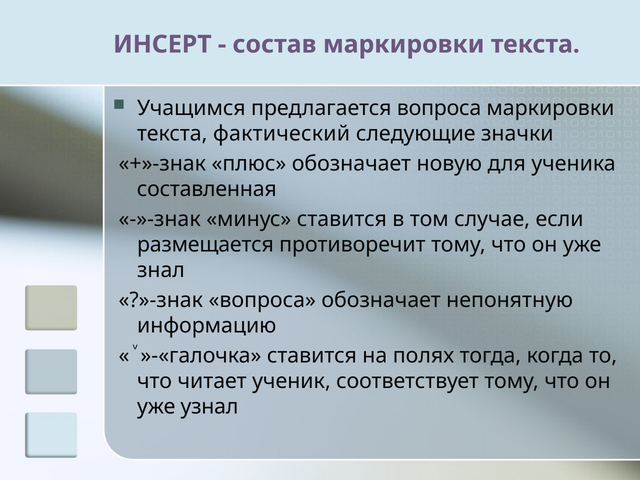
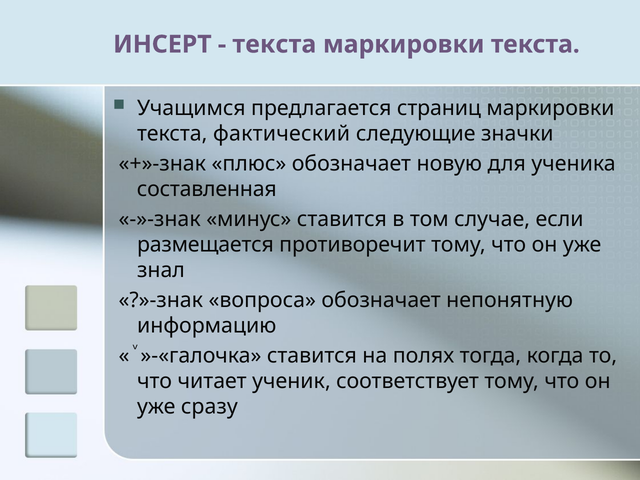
состав: состав -> текста (274, 44)
предлагается вопроса: вопроса -> страниц (439, 108)
узнал: узнал -> сразу (209, 407)
